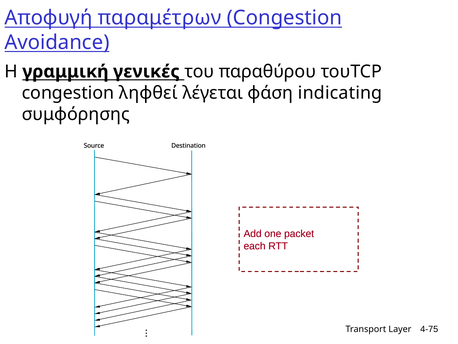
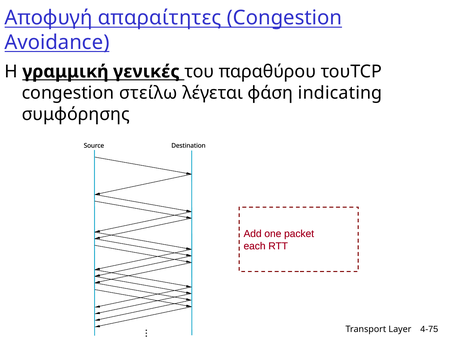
παραμέτρων: παραμέτρων -> απαραίτητες (160, 18)
ληφθεί: ληφθεί -> στείλω (148, 93)
